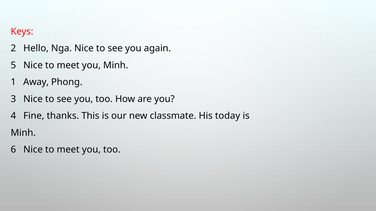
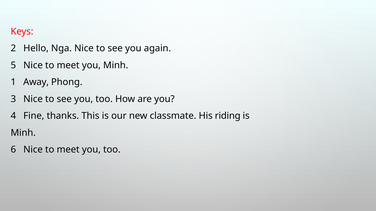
today: today -> riding (228, 116)
